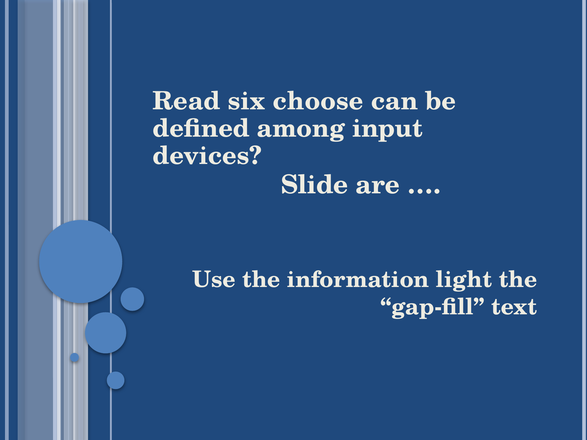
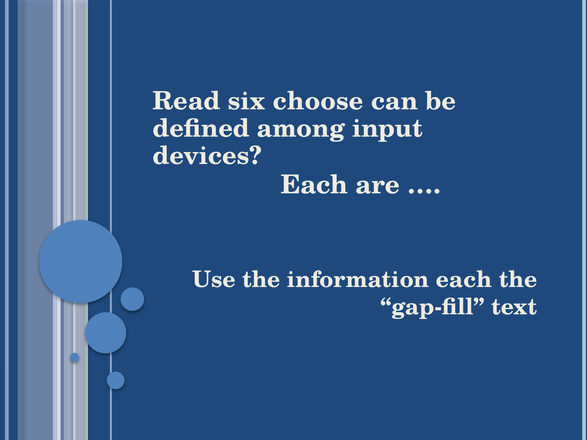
Slide: Slide -> Each (314, 185)
information light: light -> each (464, 280)
